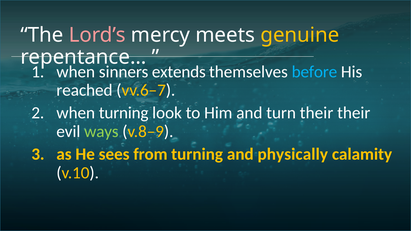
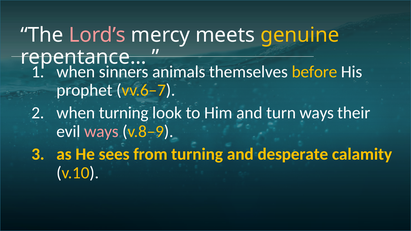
extends: extends -> animals (179, 72)
before colour: light blue -> yellow (314, 72)
reached: reached -> prophet (84, 90)
turn their: their -> ways (317, 113)
ways colour: light green -> pink (101, 132)
physically: physically -> desperate (293, 154)
